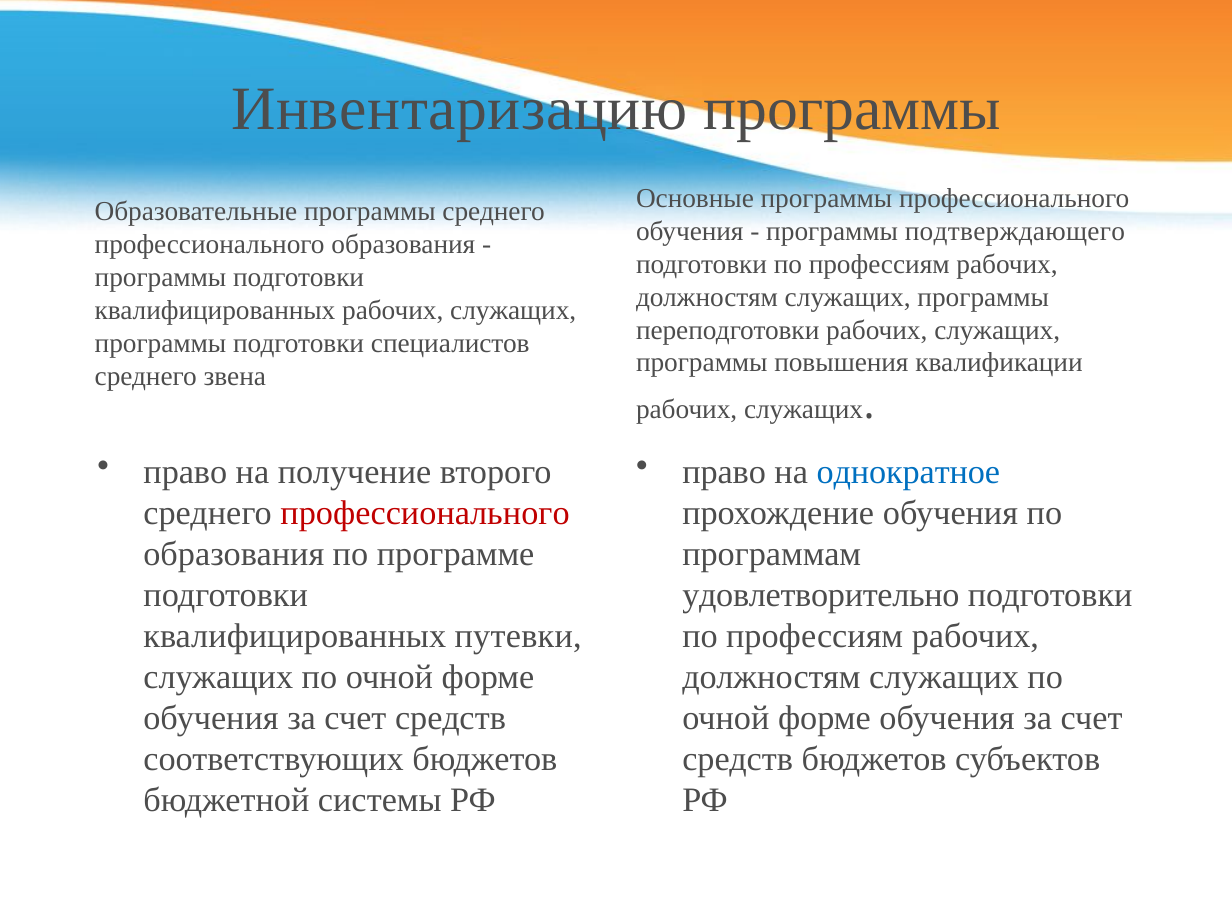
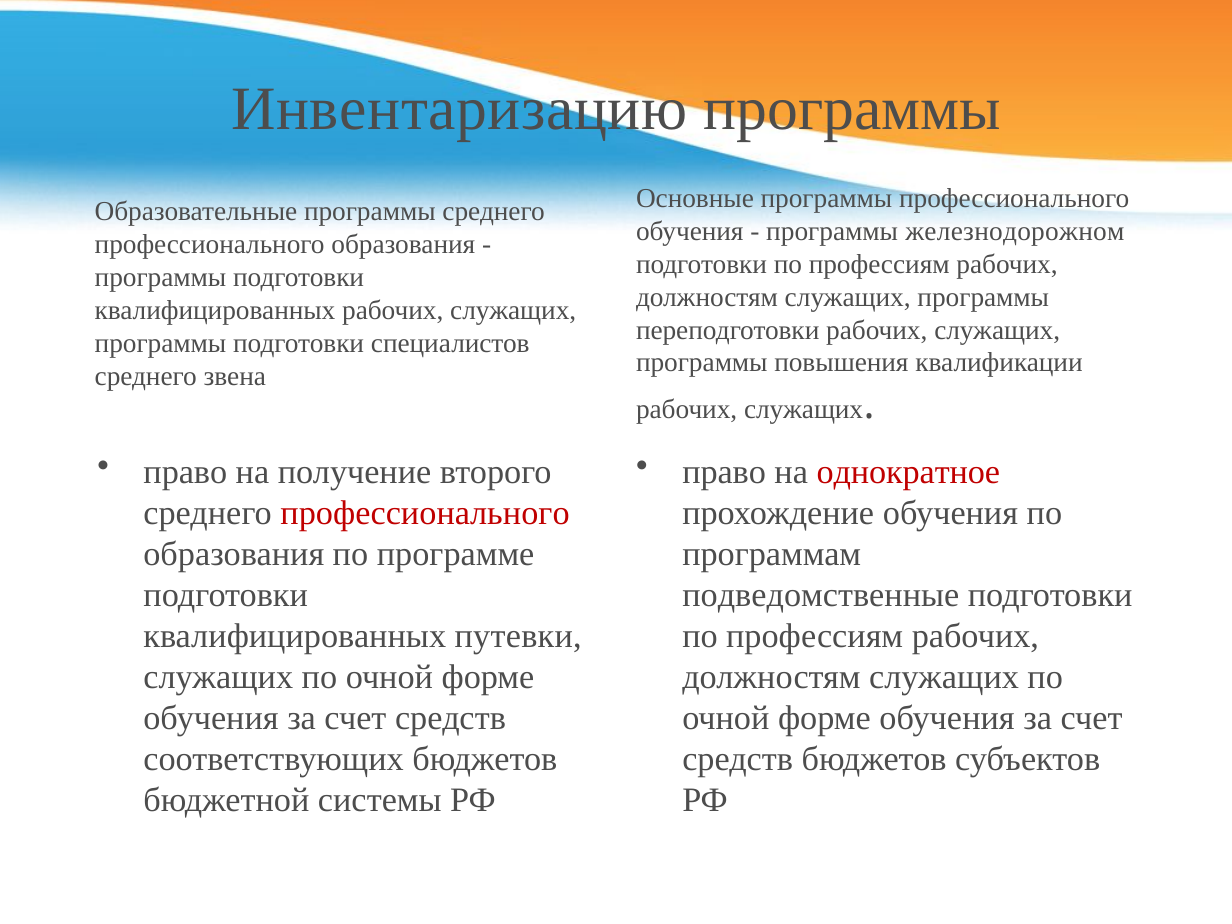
подтверждающего: подтверждающего -> железнодорожном (1015, 232)
однократное colour: blue -> red (908, 472)
удовлетворительно: удовлетворительно -> подведомственные (821, 595)
